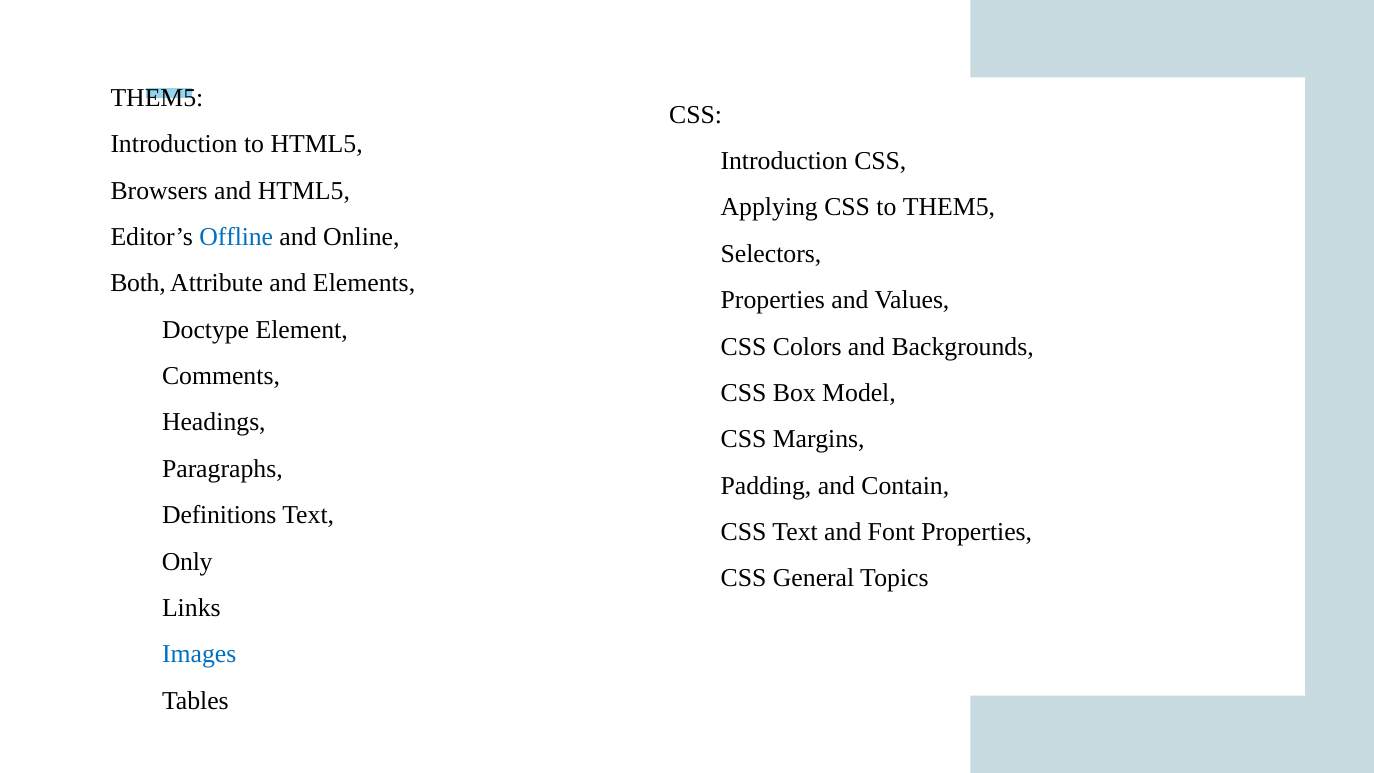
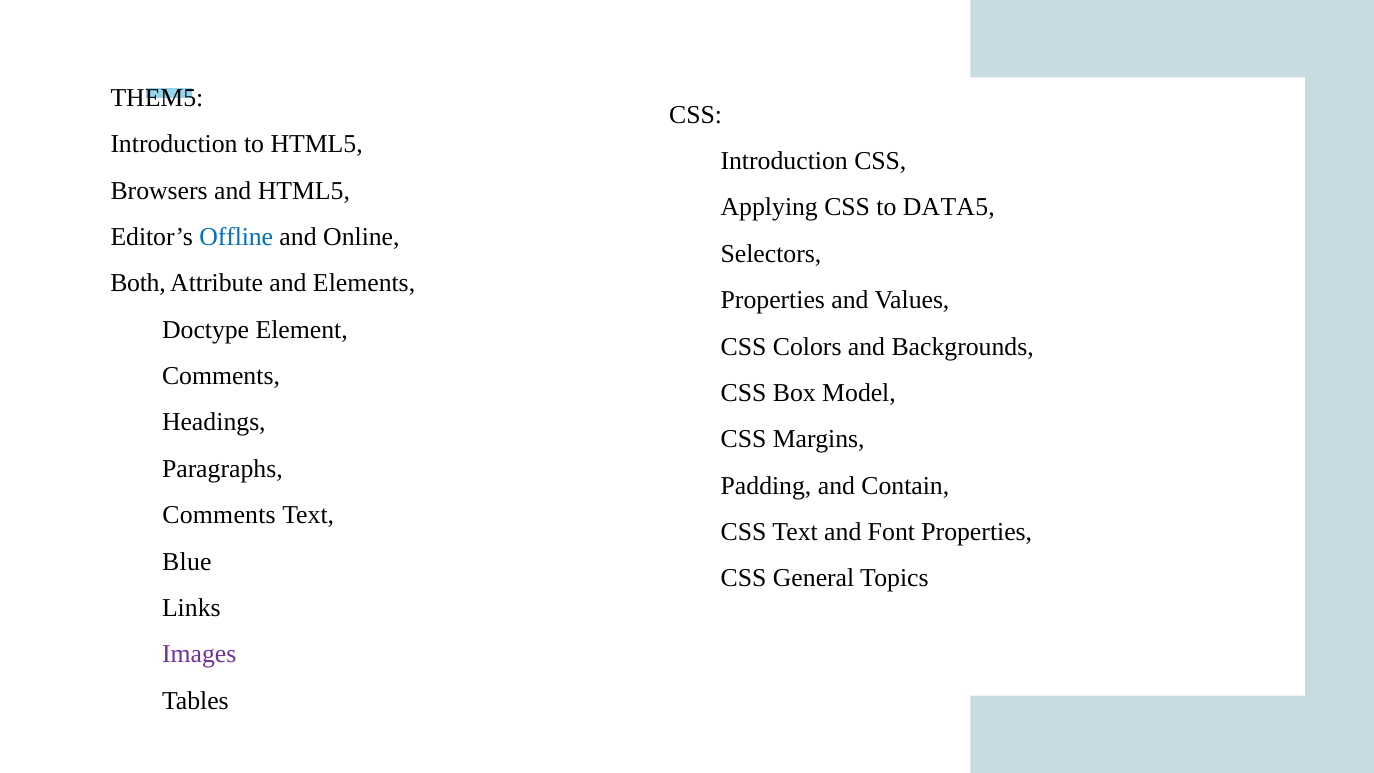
to THEM5: THEM5 -> DATA5 (949, 207)
Definitions: Definitions -> Comments (219, 515)
Only: Only -> Blue (187, 561)
Images colour: blue -> purple (199, 654)
